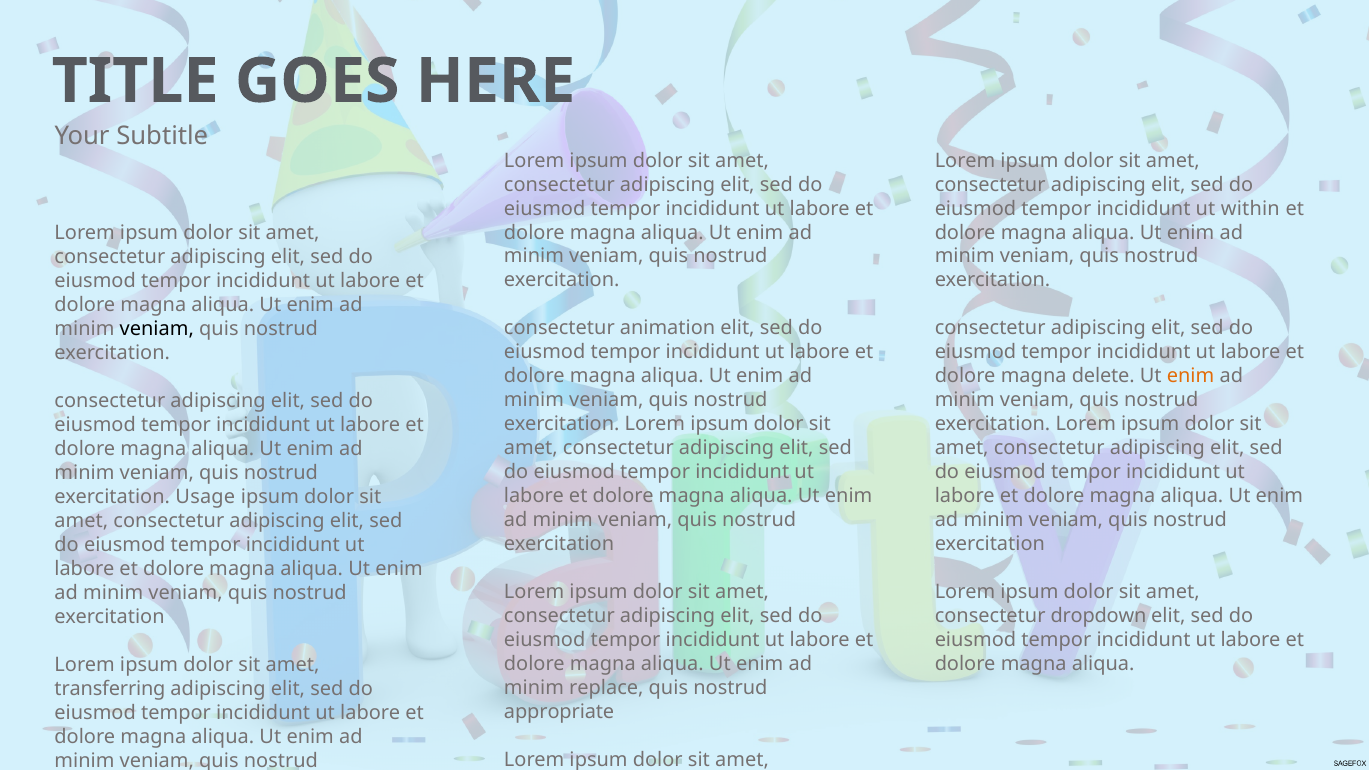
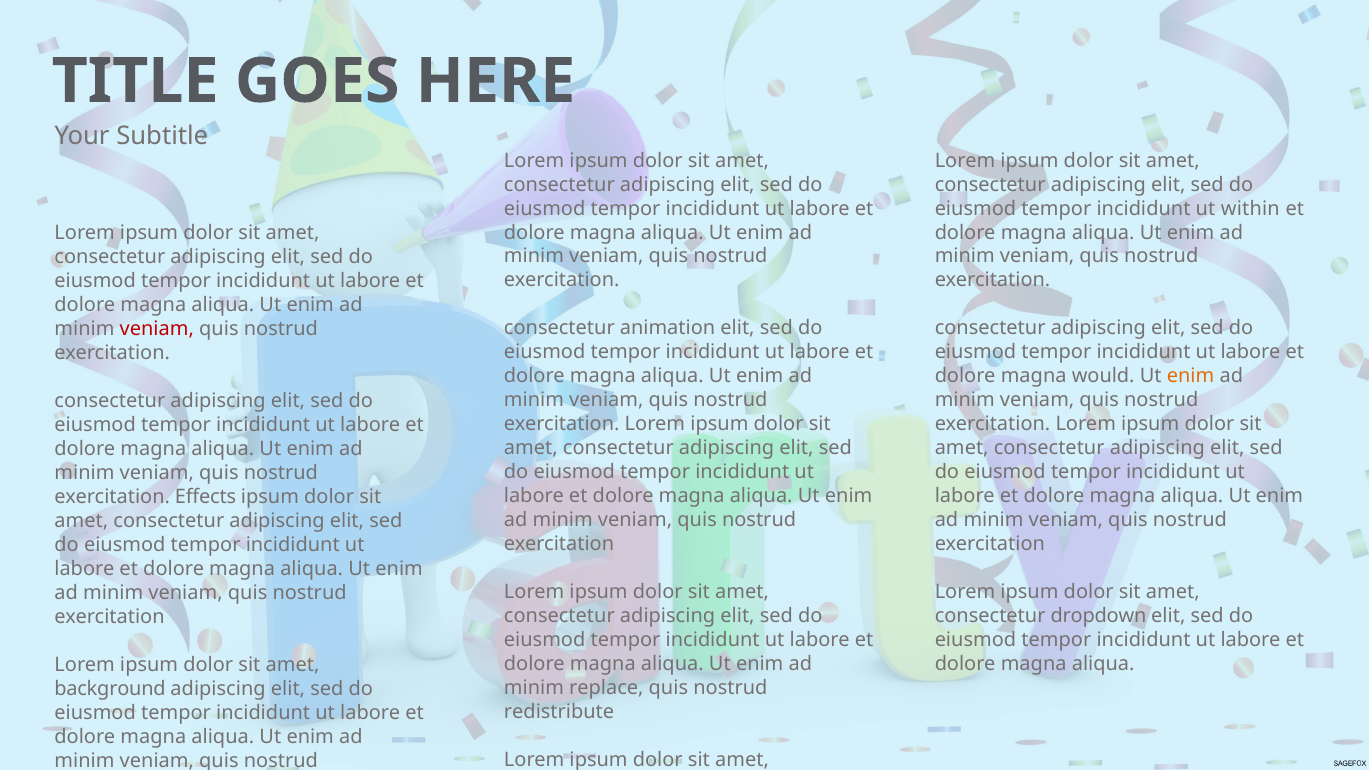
veniam colour: black -> red (157, 329)
delete: delete -> would (1103, 376)
Usage: Usage -> Effects (206, 497)
transferring: transferring -> background (110, 689)
appropriate: appropriate -> redistribute (559, 712)
